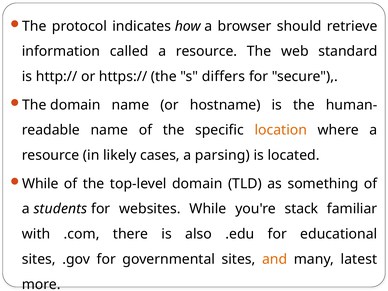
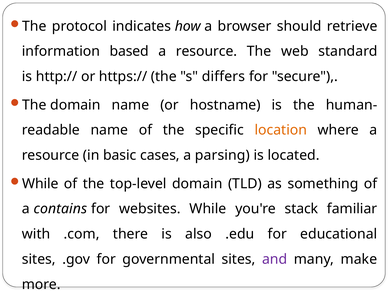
called: called -> based (129, 51)
likely: likely -> basic (120, 155)
students: students -> contains (60, 209)
and colour: orange -> purple (275, 259)
latest: latest -> make (359, 259)
